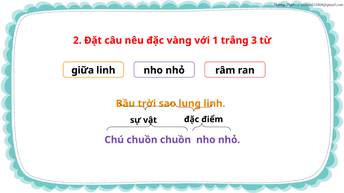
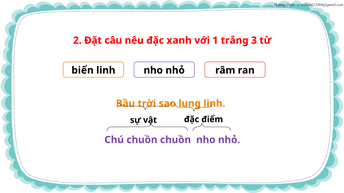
vàng: vàng -> xanh (179, 41)
giữa: giữa -> biển (83, 70)
